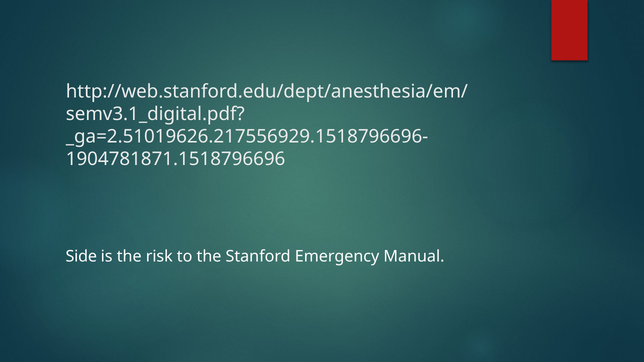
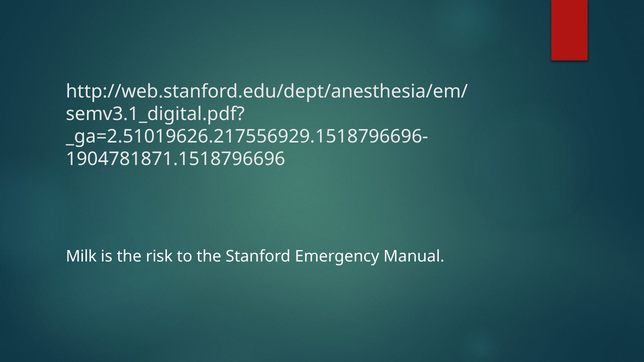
Side: Side -> Milk (81, 257)
